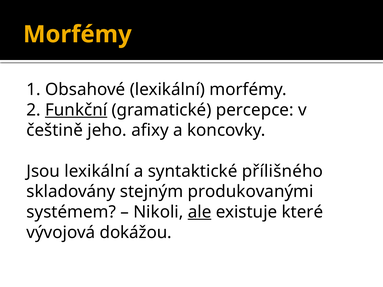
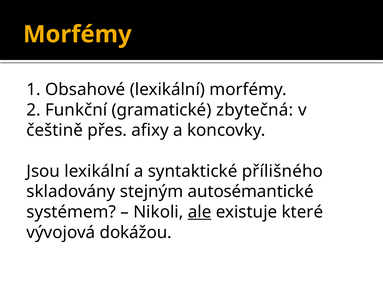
Funkční underline: present -> none (76, 110)
percepce: percepce -> zbytečná (255, 110)
jeho: jeho -> přes (107, 130)
produkovanými: produkovanými -> autosémantické (251, 192)
